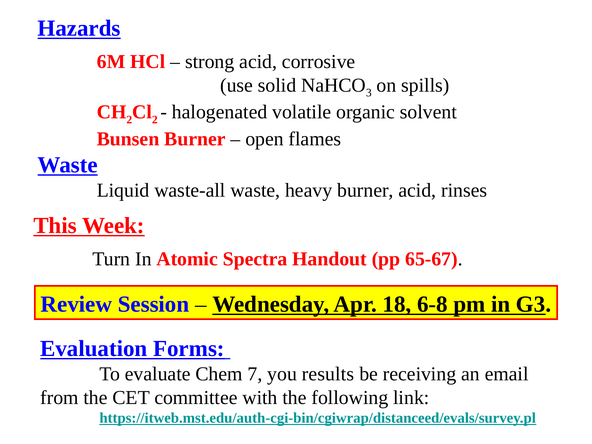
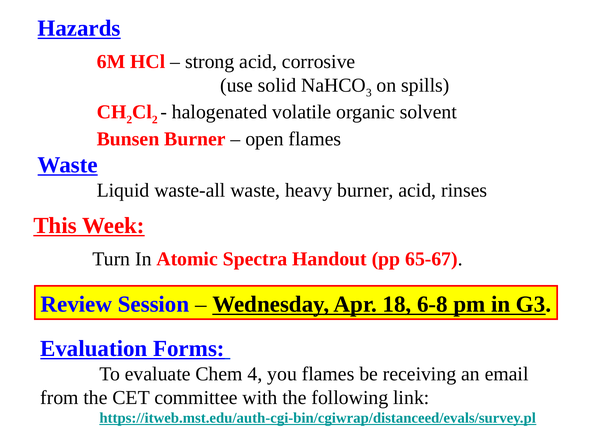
7: 7 -> 4 (255, 374)
you results: results -> flames (328, 374)
